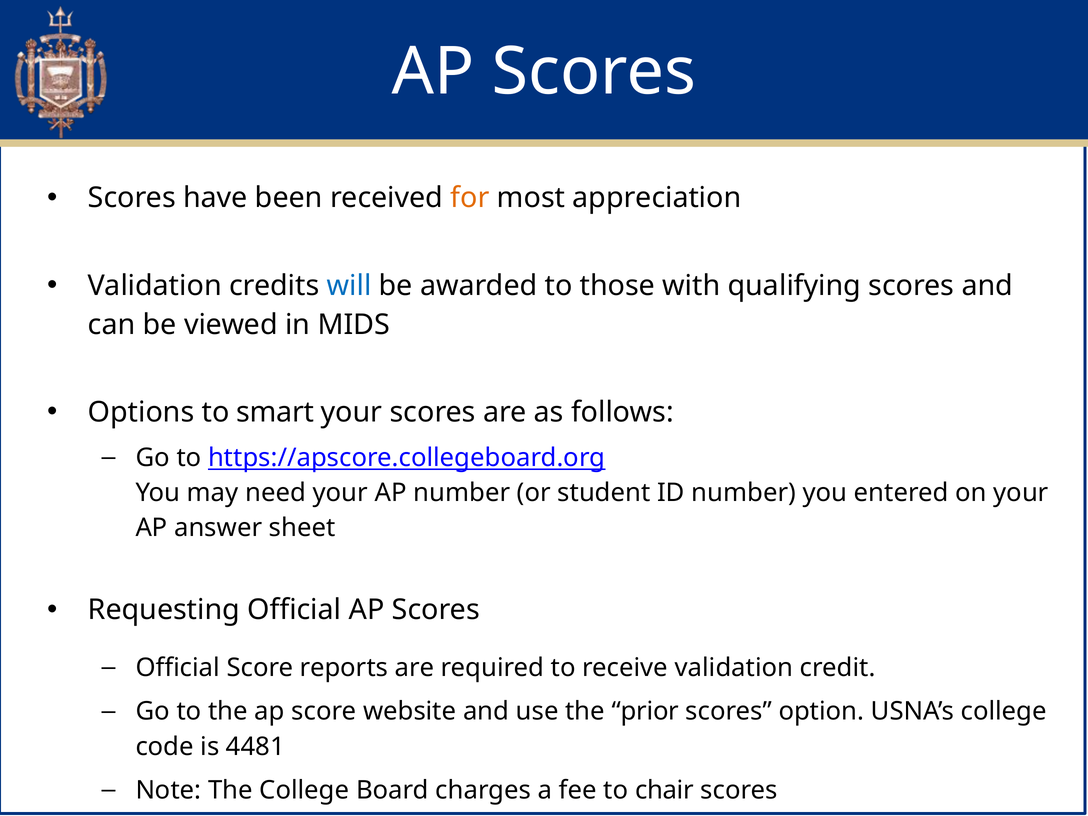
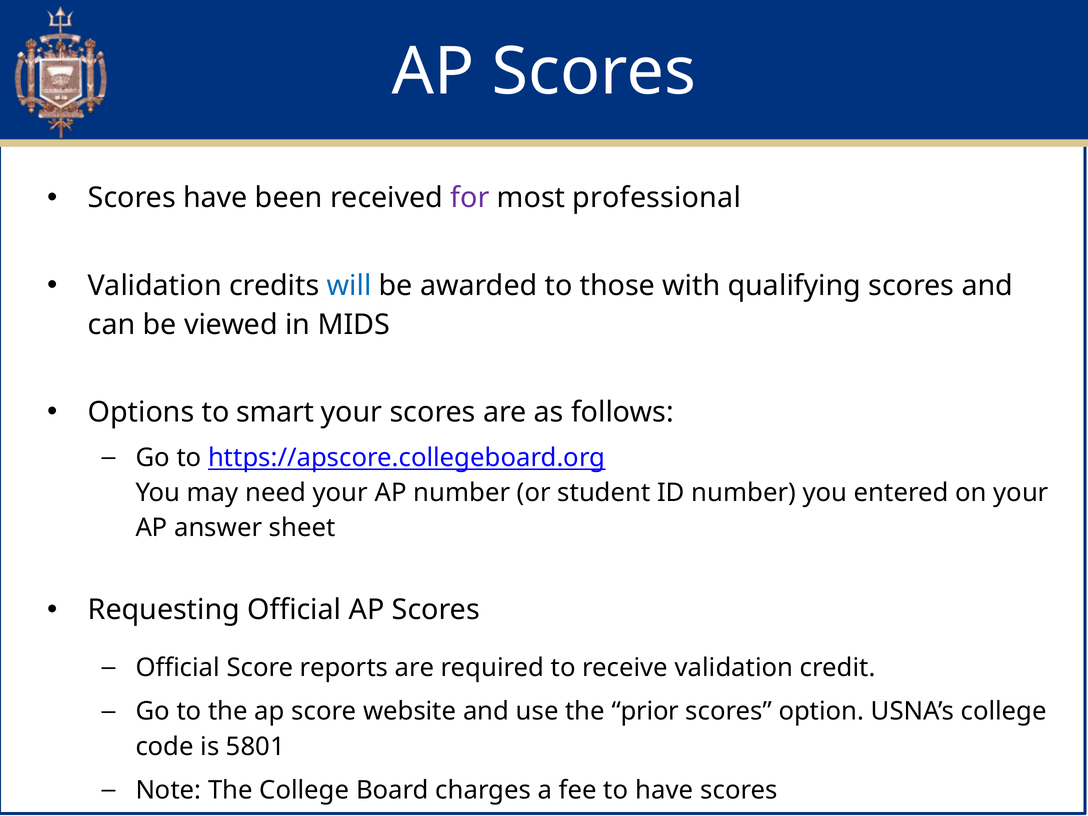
for colour: orange -> purple (470, 198)
appreciation: appreciation -> professional (657, 198)
4481: 4481 -> 5801 (255, 747)
to chair: chair -> have (664, 790)
